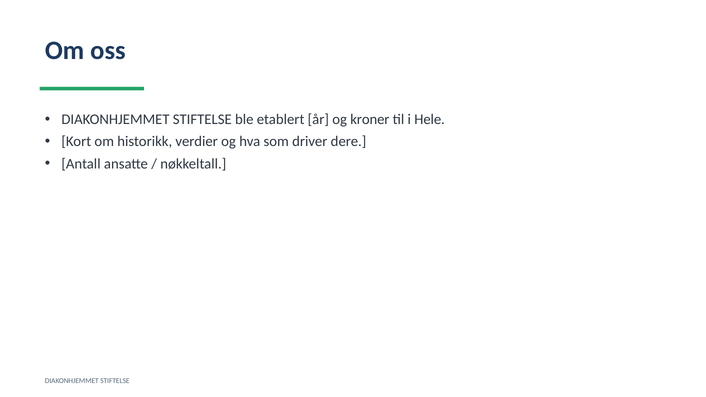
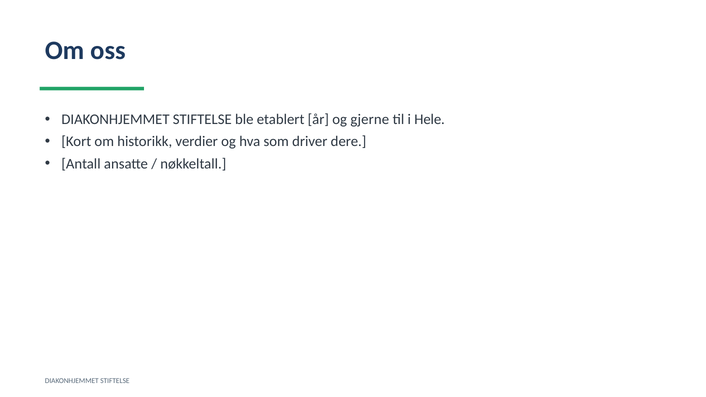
kroner: kroner -> gjerne (370, 120)
